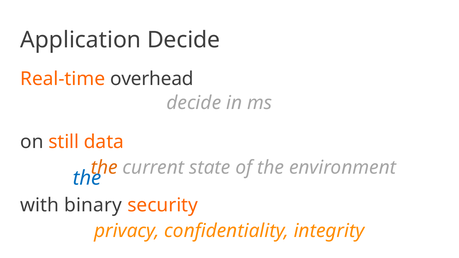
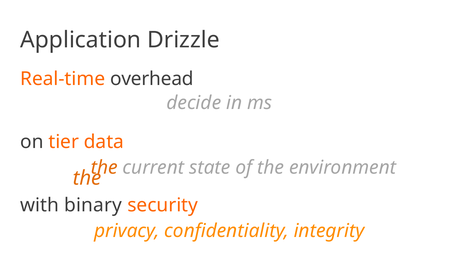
Application Decide: Decide -> Drizzle (183, 40)
still: still -> tier (64, 142)
the colour: blue -> orange (87, 178)
